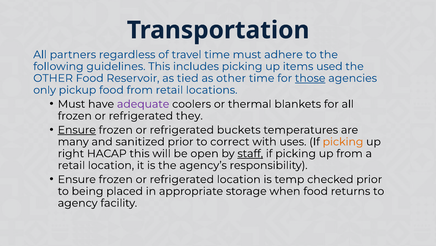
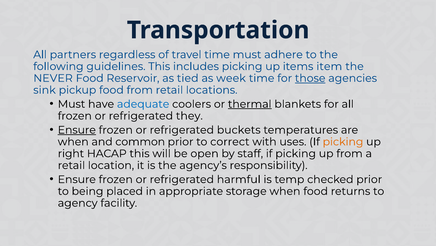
used: used -> item (329, 66)
OTHER: OTHER -> NEVER (53, 78)
as other: other -> week (231, 78)
only: only -> sink (44, 90)
adequate colour: purple -> blue (143, 104)
thermal underline: none -> present (250, 104)
many: many -> when (73, 141)
sanitized: sanitized -> common (140, 141)
staff underline: present -> none (250, 153)
refrigerated location: location -> harmful (239, 179)
